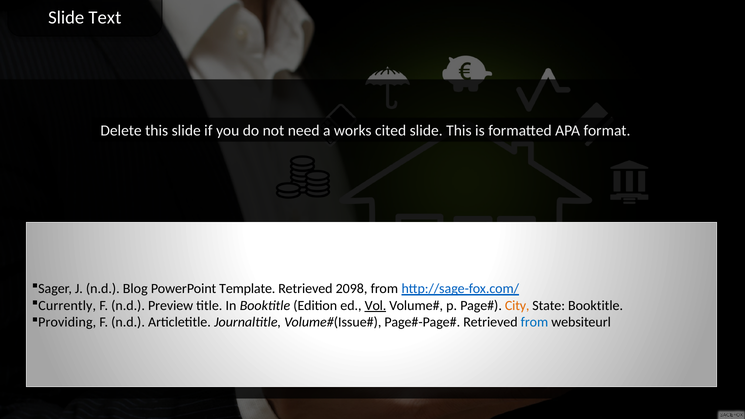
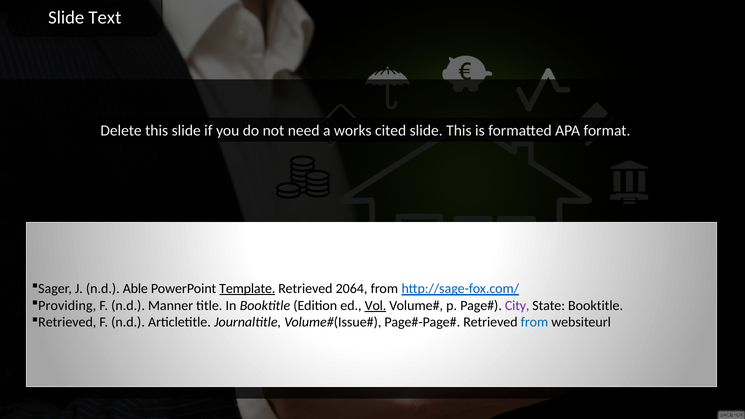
Blog: Blog -> Able (135, 289)
Template underline: none -> present (247, 289)
2098: 2098 -> 2064 (352, 289)
Currently: Currently -> Providing (67, 306)
Preview: Preview -> Manner (171, 306)
City colour: orange -> purple (517, 306)
Providing: Providing -> Retrieved (67, 322)
